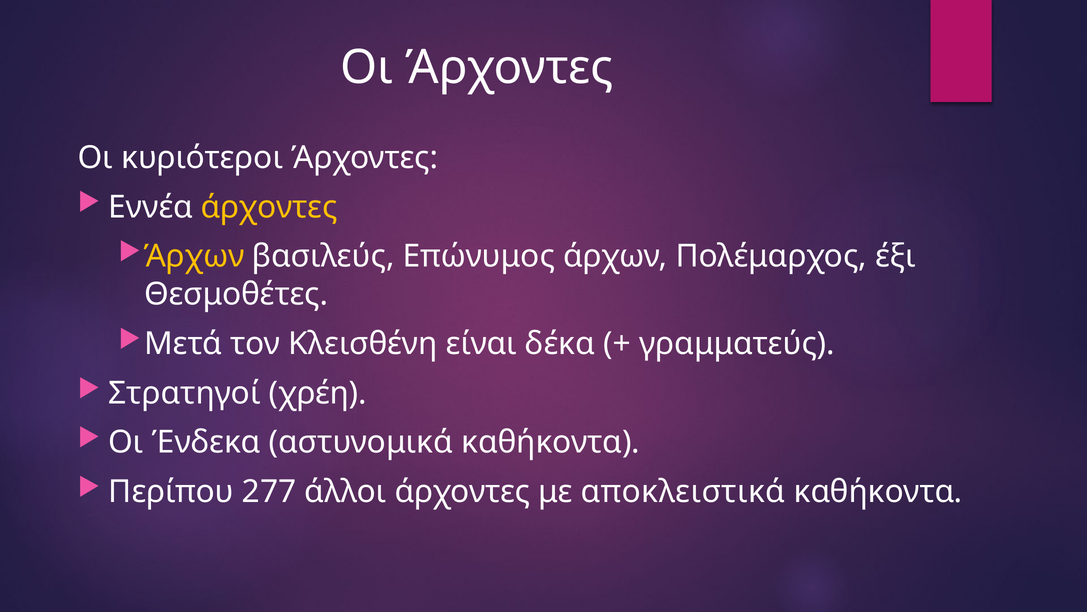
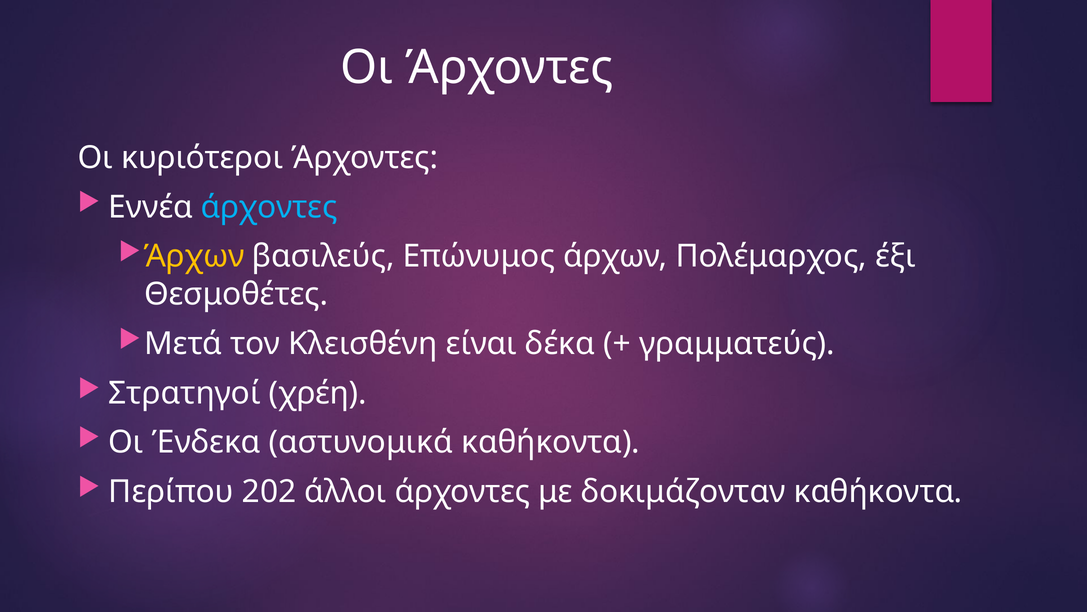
άρχοντες colour: yellow -> light blue (269, 207)
277: 277 -> 202 (269, 491)
αποκλειστικά: αποκλειστικά -> δοκιμάζονταν (683, 491)
